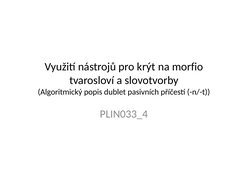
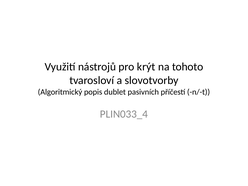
morfio: morfio -> tohoto (188, 67)
